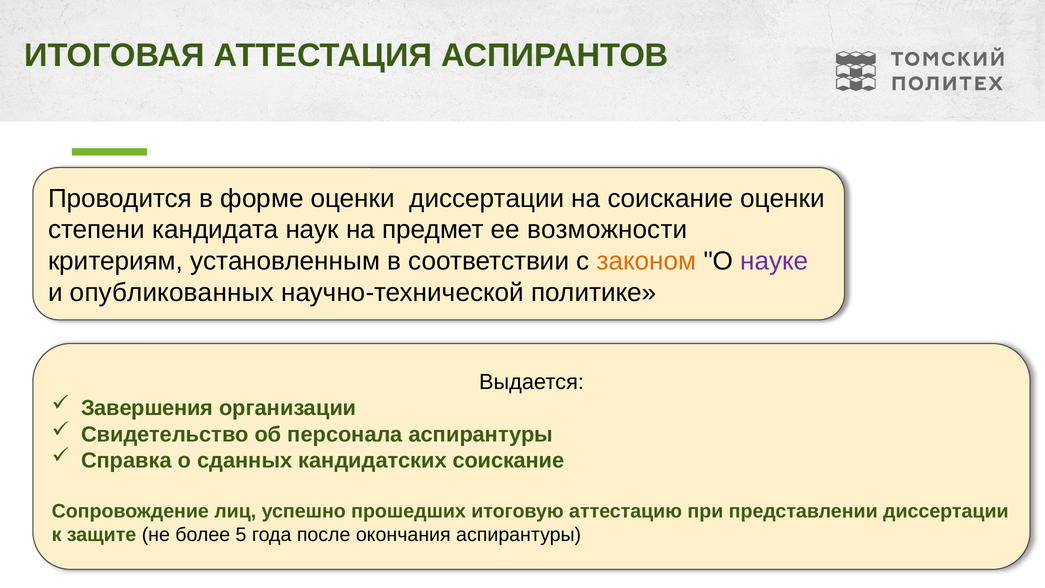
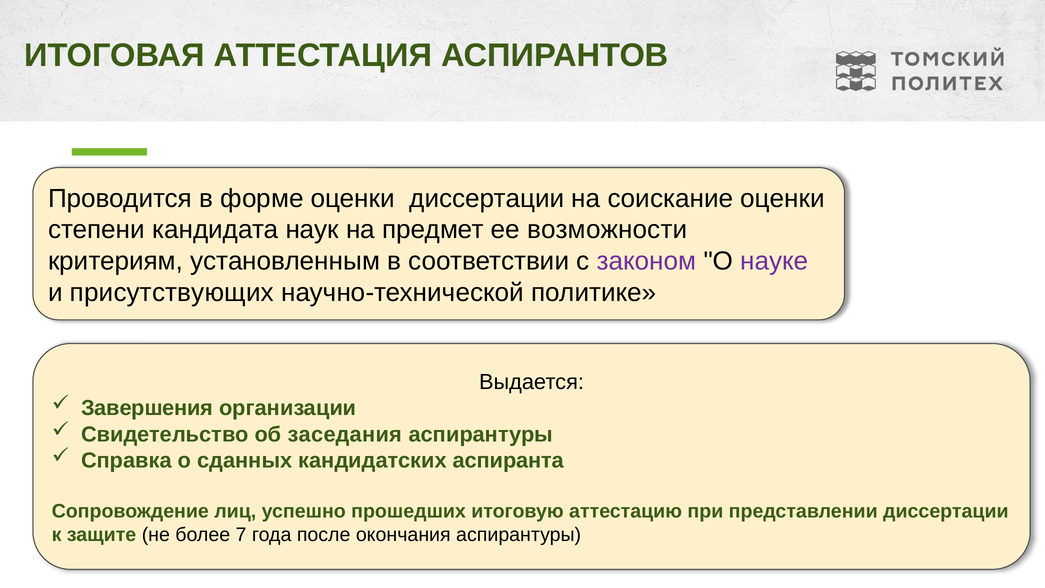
законом colour: orange -> purple (646, 261)
опубликованных: опубликованных -> присутствующих (172, 292)
персонала: персонала -> заседания (345, 434)
кандидатских соискание: соискание -> аспиранта (508, 460)
5: 5 -> 7 (241, 535)
